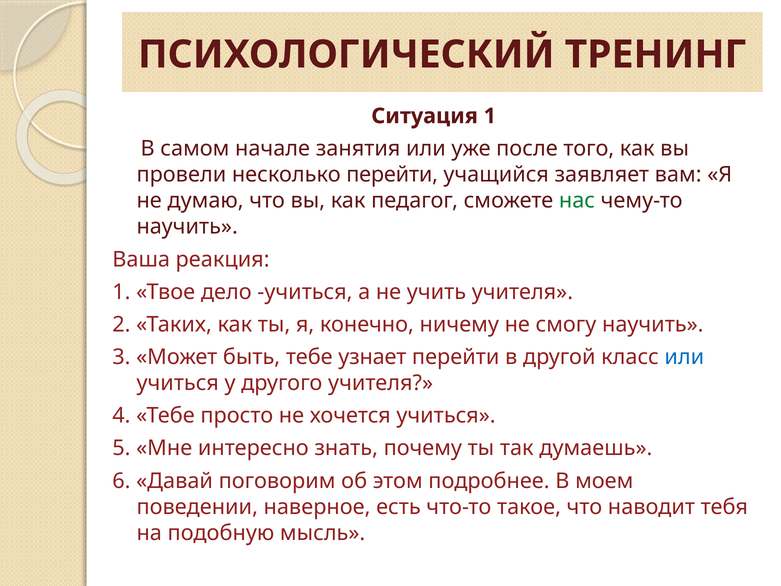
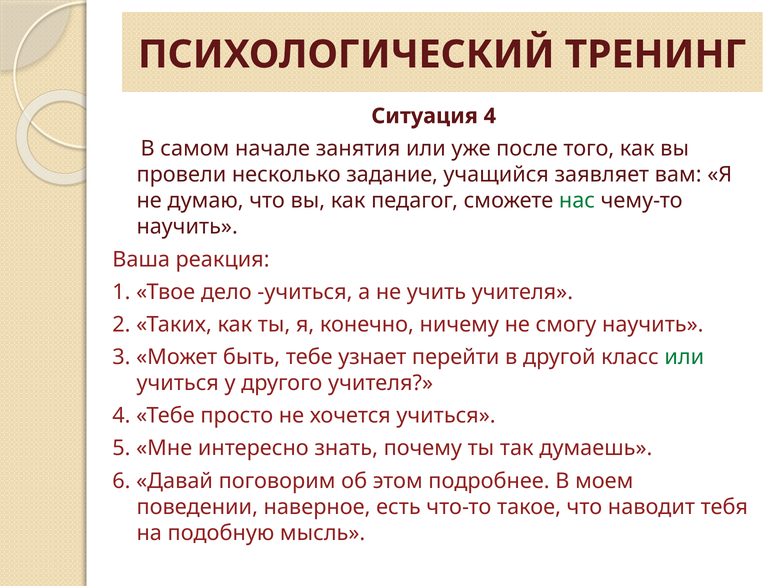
Ситуация 1: 1 -> 4 (490, 116)
несколько перейти: перейти -> задание (392, 175)
или colour: blue -> green (684, 357)
